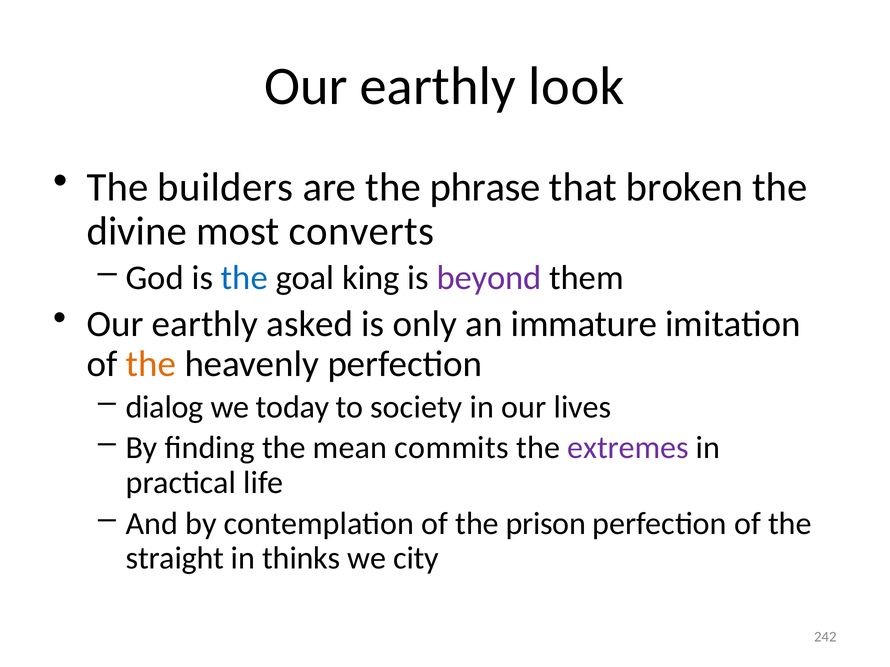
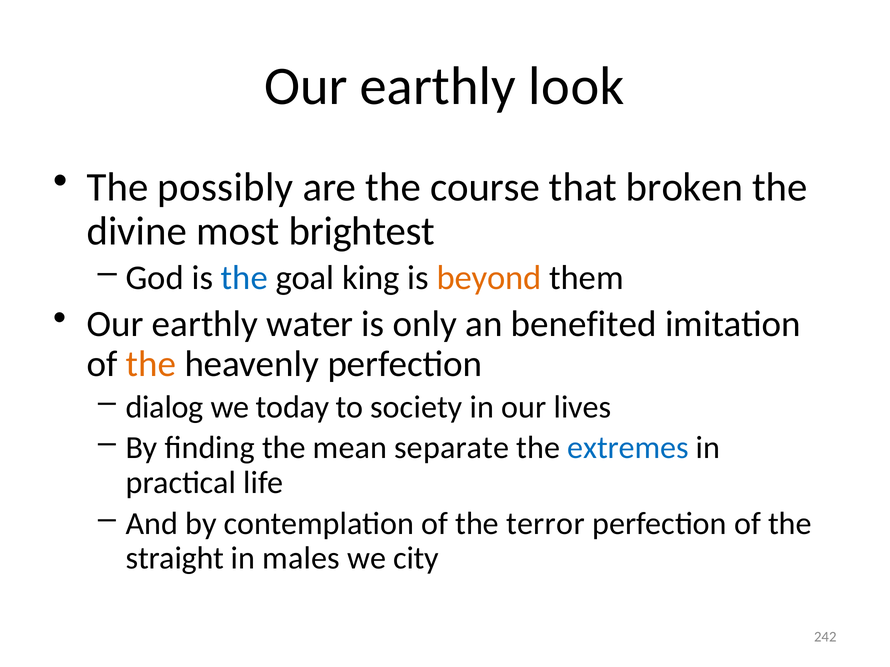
builders: builders -> possibly (225, 188)
phrase: phrase -> course (485, 188)
converts: converts -> brightest (362, 232)
beyond colour: purple -> orange (489, 278)
asked: asked -> water (310, 324)
immature: immature -> benefited (584, 324)
commits: commits -> separate (452, 448)
extremes colour: purple -> blue (628, 448)
prison: prison -> terror (546, 524)
thinks: thinks -> males (301, 559)
